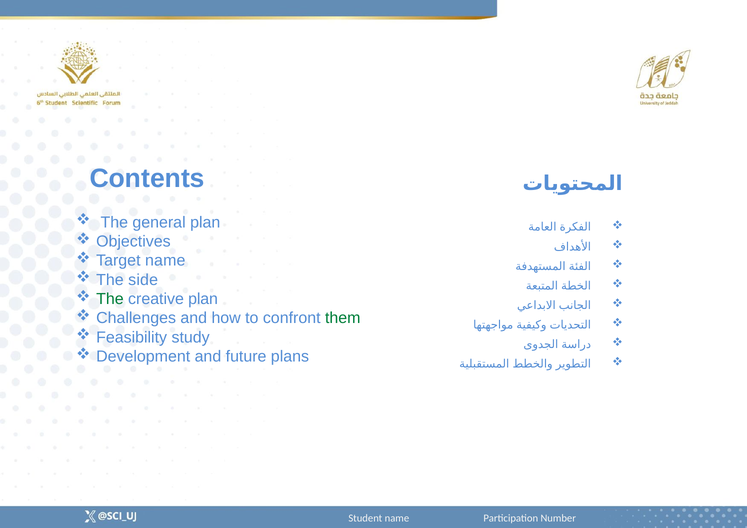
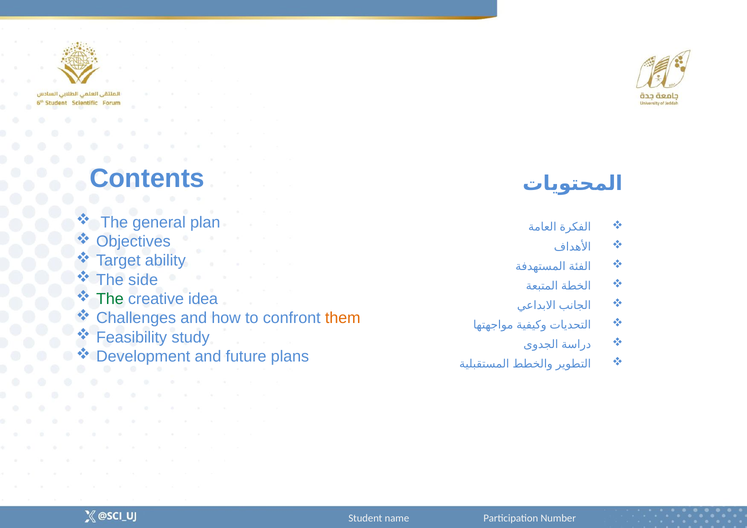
Target name: name -> ability (165, 261)
creative plan: plan -> idea (203, 299)
them colour: green -> orange (343, 318)
